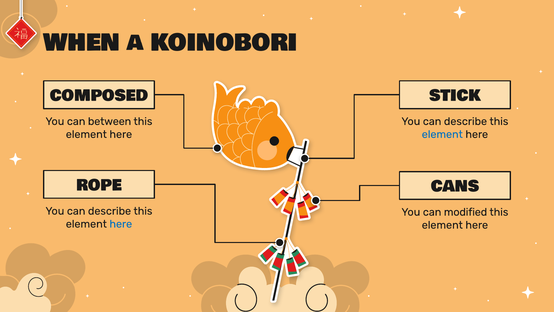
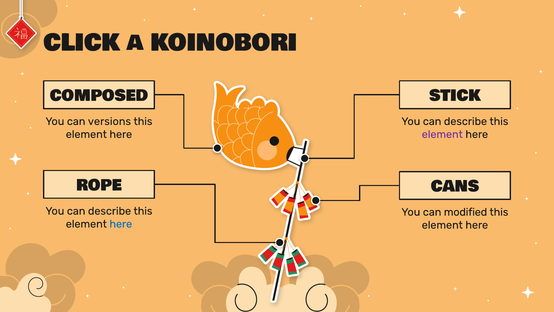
WHEN: WHEN -> CLICK (82, 43)
between: between -> versions (109, 121)
element colour: blue -> purple (442, 134)
